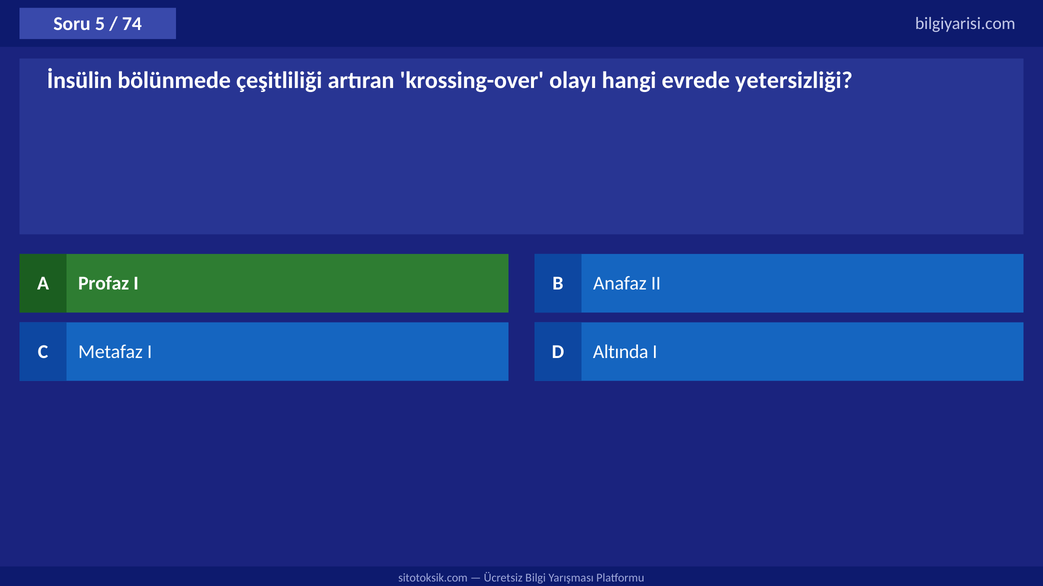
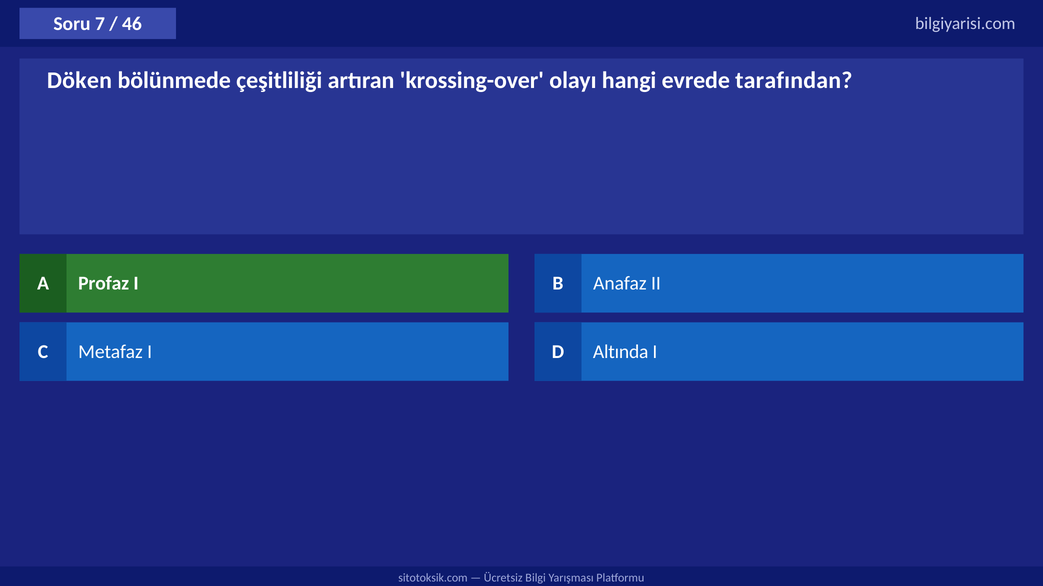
5: 5 -> 7 (100, 24)
74: 74 -> 46 (132, 24)
İnsülin: İnsülin -> Döken (79, 80)
yetersizliği: yetersizliği -> tarafından (794, 80)
